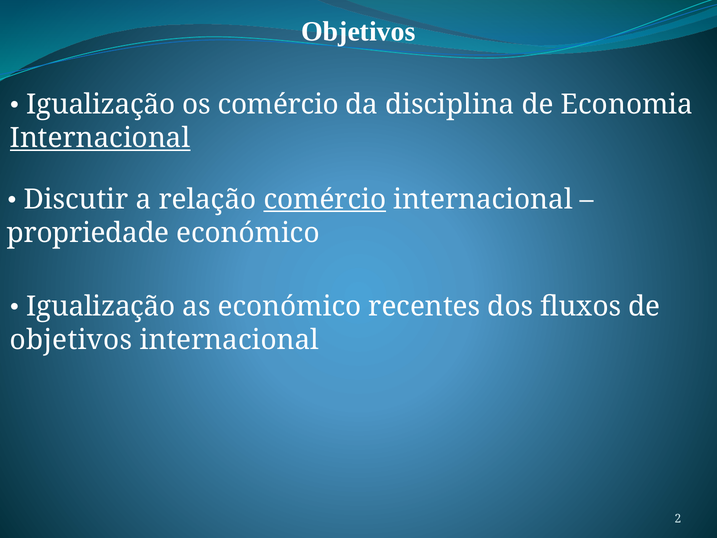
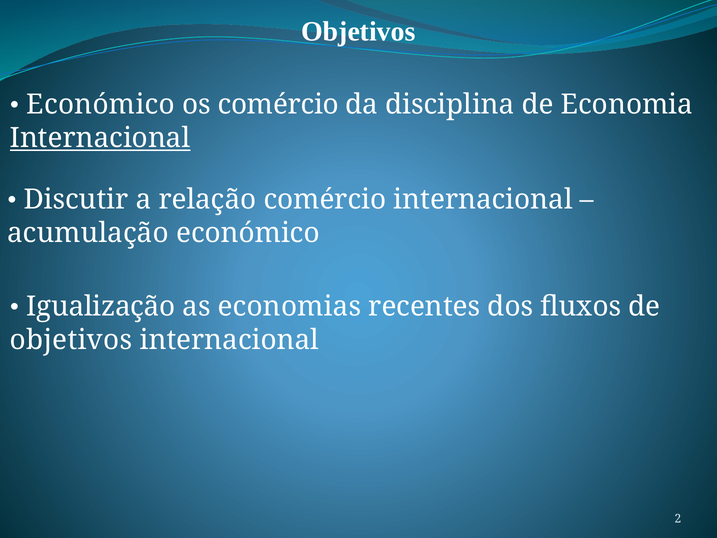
Igualização: Igualização -> Económico (101, 105)
comércio underline: present -> none (325, 199)
propriedade: propriedade -> acumulação (88, 233)
as económico: económico -> economias (290, 307)
